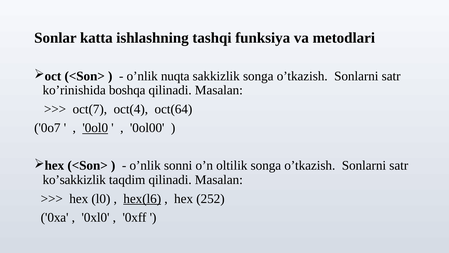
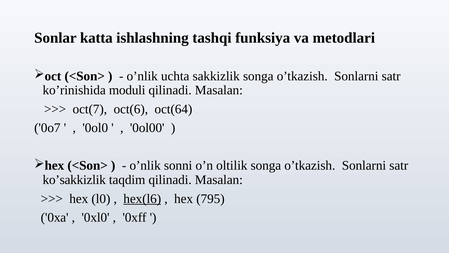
nuqta: nuqta -> uchta (175, 76)
boshqa: boshqa -> moduli (127, 90)
oct(4: oct(4 -> oct(6 (131, 109)
0ol0 underline: present -> none (95, 128)
252: 252 -> 795 (210, 198)
